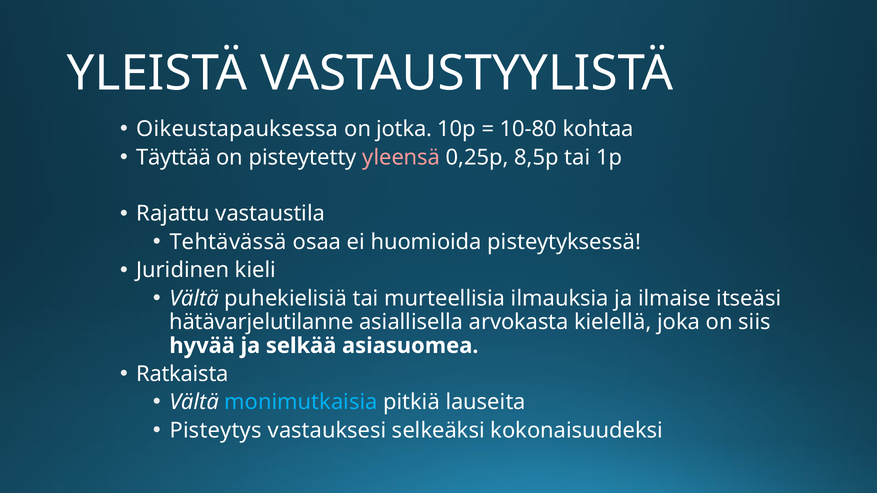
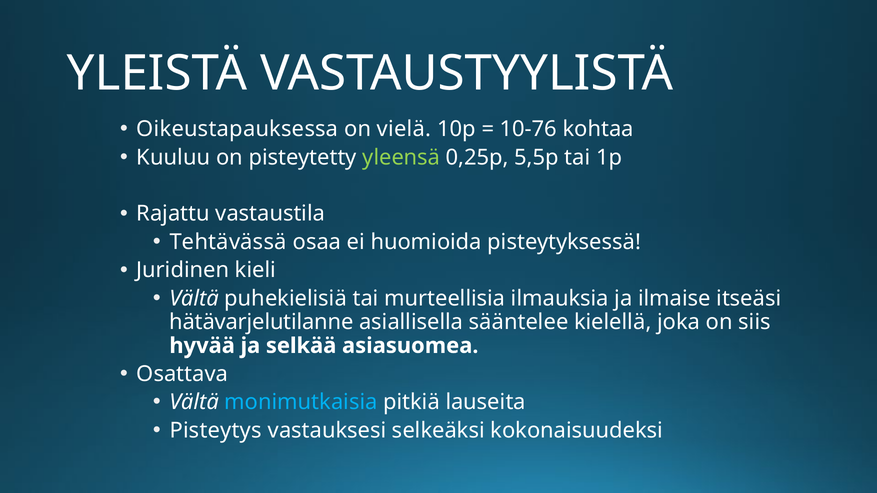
jotka: jotka -> vielä (404, 129)
10-80: 10-80 -> 10-76 (528, 129)
Täyttää: Täyttää -> Kuuluu (173, 157)
yleensä colour: pink -> light green (401, 157)
8,5p: 8,5p -> 5,5p (537, 157)
arvokasta: arvokasta -> sääntelee (519, 322)
Ratkaista: Ratkaista -> Osattava (182, 374)
